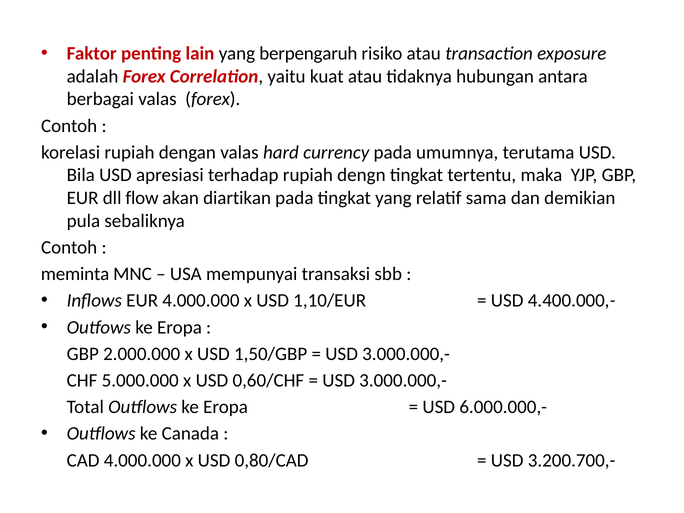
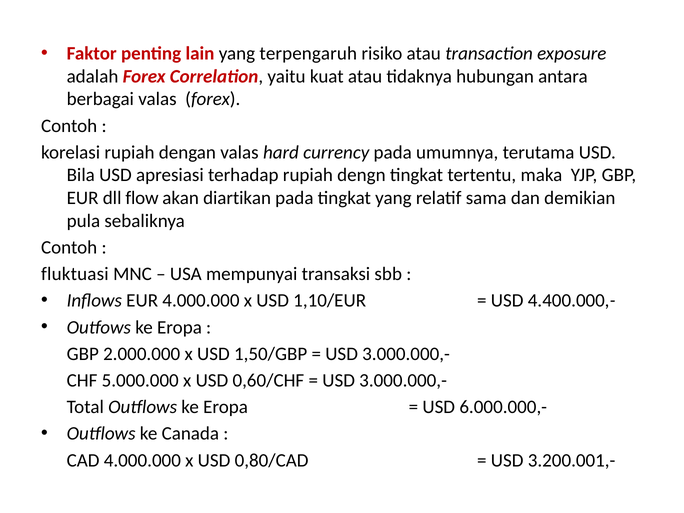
berpengaruh: berpengaruh -> terpengaruh (308, 54)
meminta: meminta -> fluktuasi (75, 274)
3.200.700,-: 3.200.700,- -> 3.200.001,- (572, 460)
